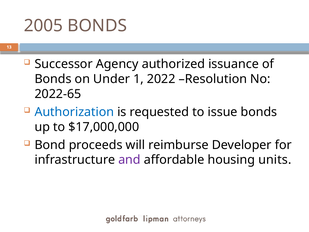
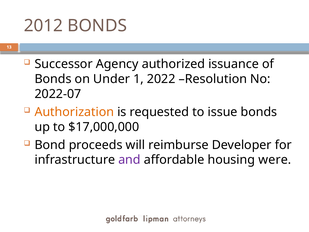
2005: 2005 -> 2012 (43, 26)
2022-65: 2022-65 -> 2022-07 (58, 94)
Authorization colour: blue -> orange (74, 112)
units: units -> were (275, 160)
